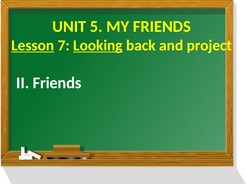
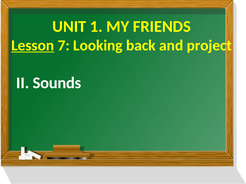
5: 5 -> 1 (96, 27)
Looking underline: present -> none (98, 45)
II Friends: Friends -> Sounds (57, 83)
